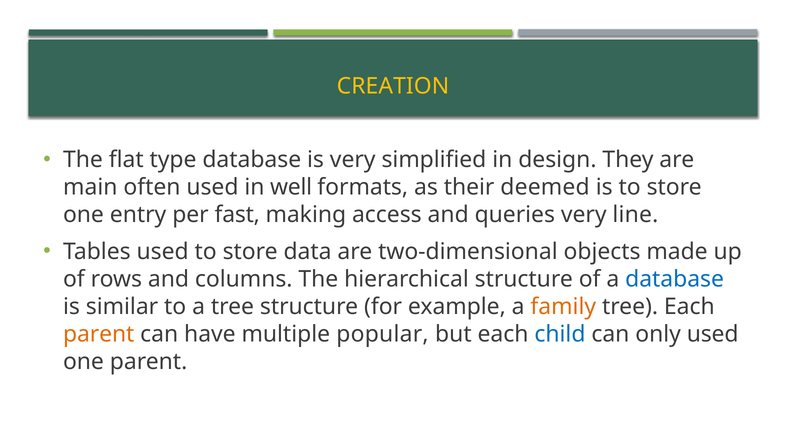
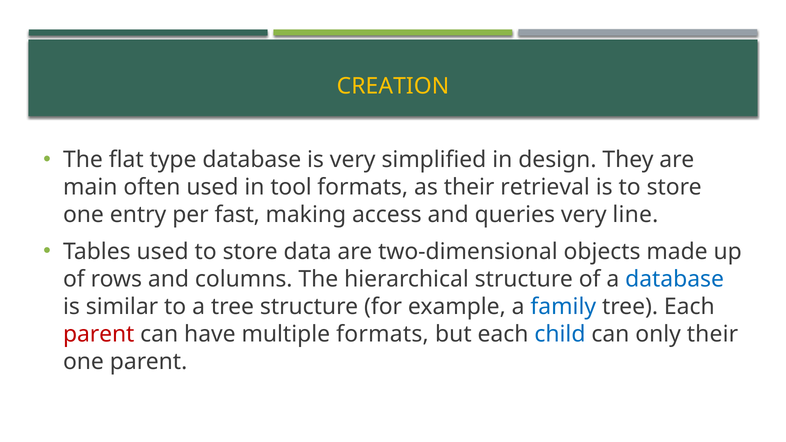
well: well -> tool (291, 187)
deemed: deemed -> retrieval (545, 187)
family colour: orange -> blue (563, 307)
parent colour: orange -> red (99, 334)
multiple popular: popular -> formats (382, 334)
only used: used -> their (712, 334)
